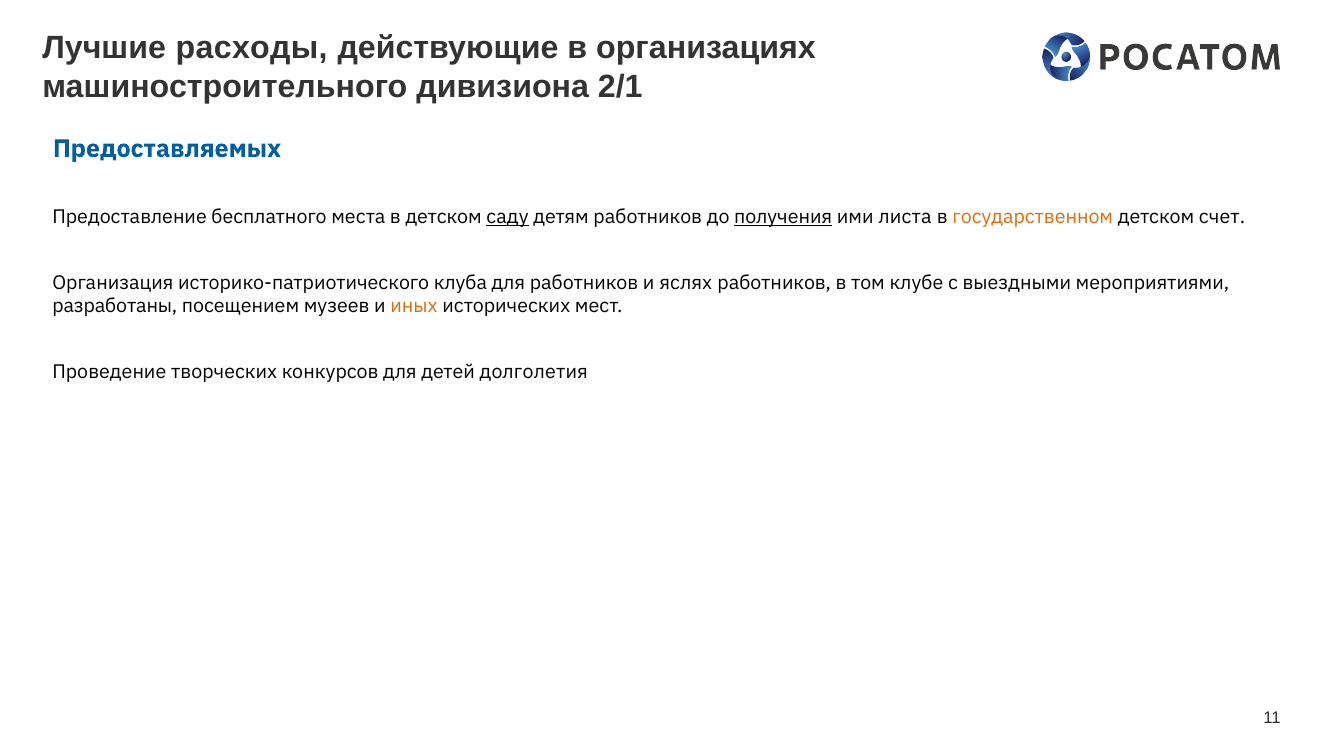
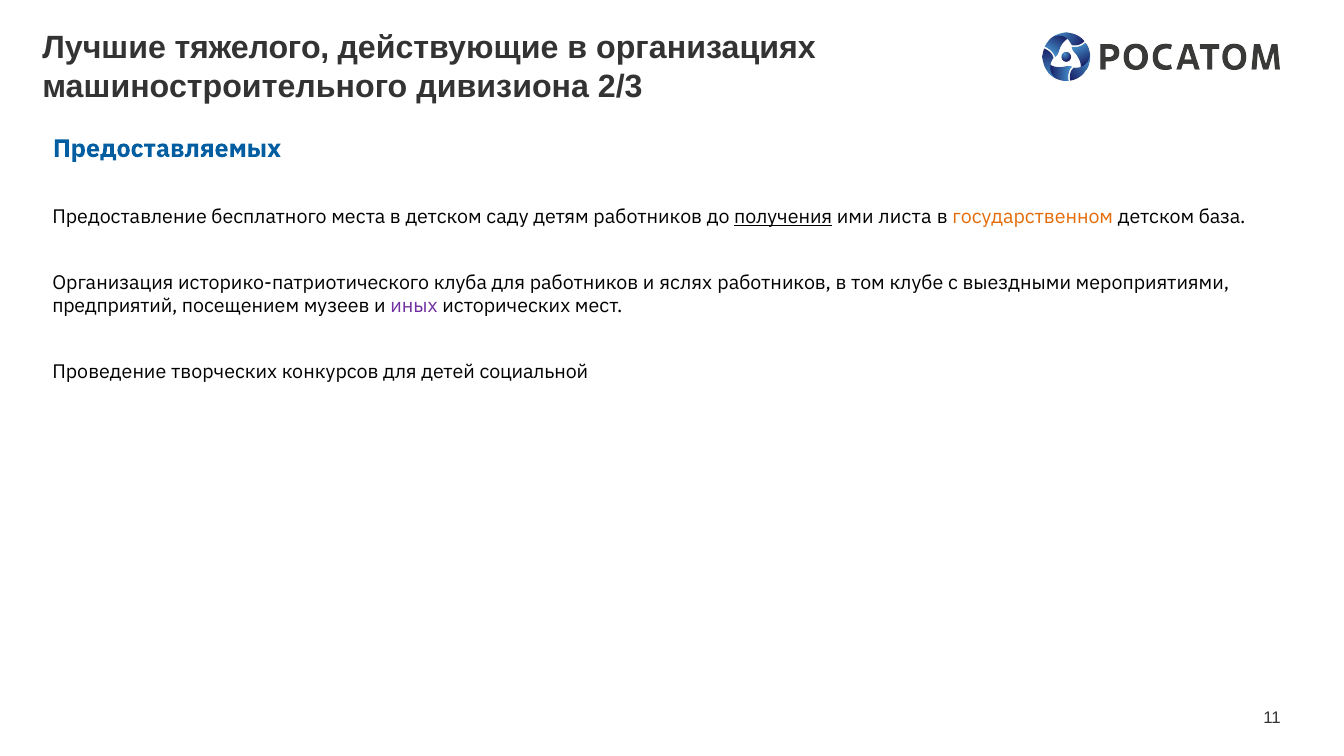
расходы: расходы -> тяжелого (252, 48)
2/1: 2/1 -> 2/3 (620, 87)
саду underline: present -> none (508, 217)
счет: счет -> база (1222, 217)
разработаны: разработаны -> предприятий (115, 306)
иных colour: orange -> purple (414, 306)
долголетия: долголетия -> социальной (534, 372)
